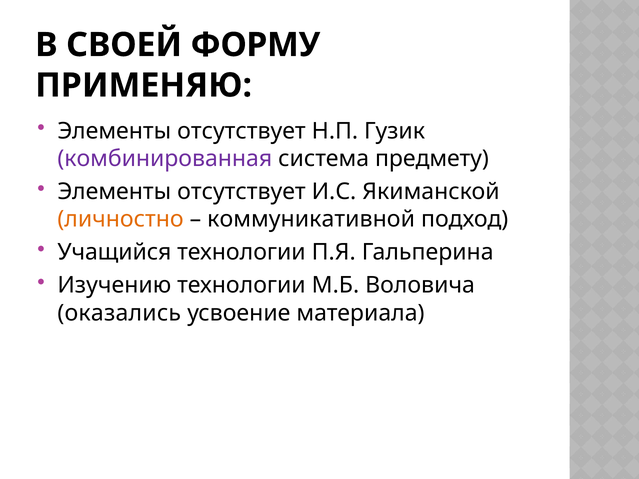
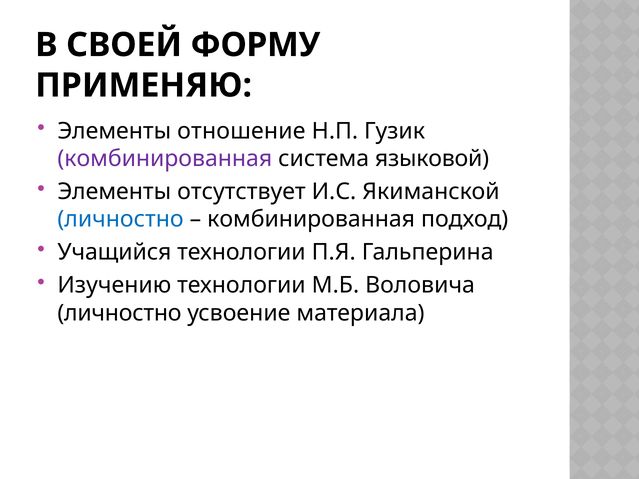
отсутствует: отсутствует -> отношение (241, 131)
предмету: предмету -> языковой (432, 159)
личностно colour: orange -> blue (121, 219)
коммуникативной: коммуникативной -> комбинированная (311, 219)
оказались: оказались -> личностно (119, 313)
